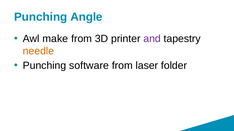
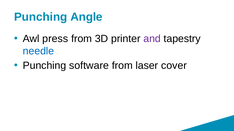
make: make -> press (55, 39)
needle colour: orange -> blue (38, 51)
folder: folder -> cover (174, 66)
